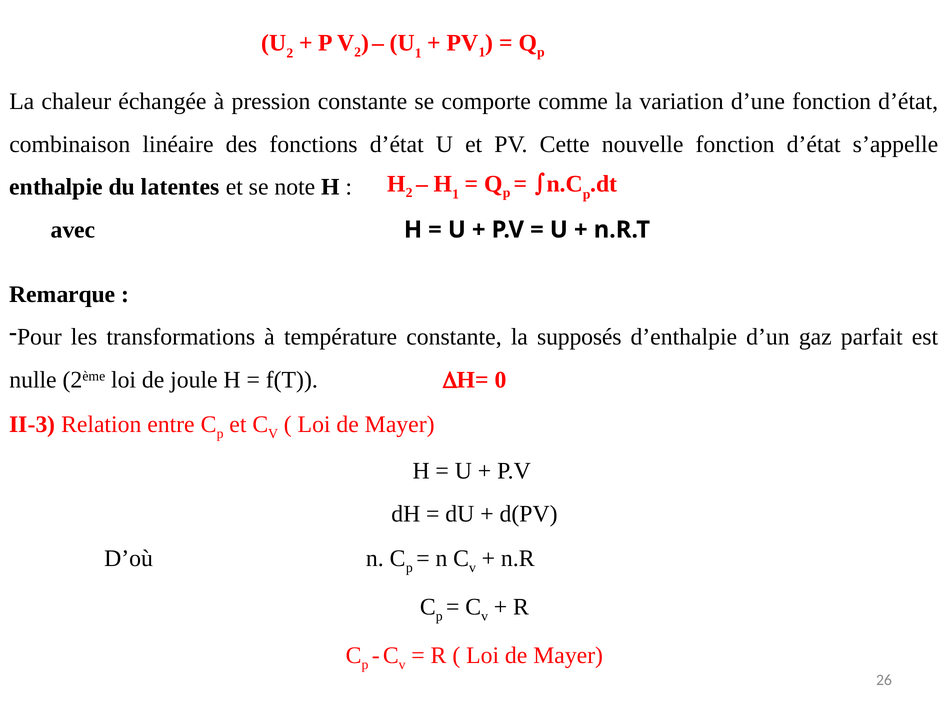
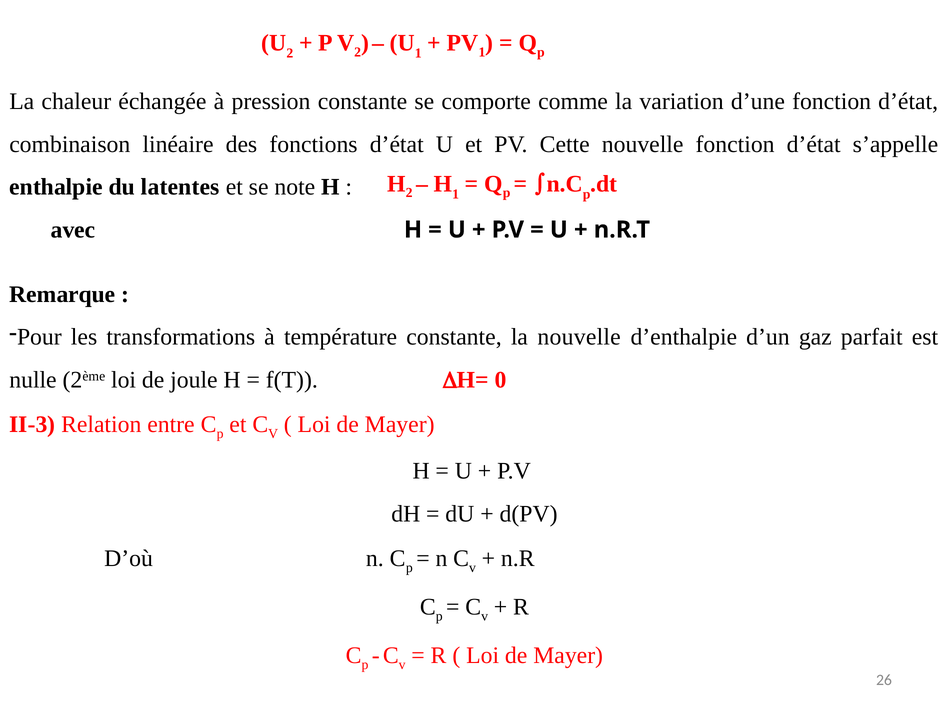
la supposés: supposés -> nouvelle (579, 337)
